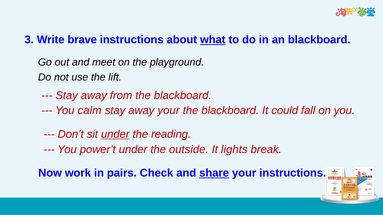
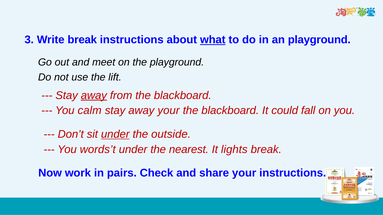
Write brave: brave -> break (82, 40)
an blackboard: blackboard -> playground (319, 40)
away underline: none -> present (94, 96)
reading: reading -> outside (171, 134)
power’t: power’t -> words’t (98, 150)
outside: outside -> nearest (189, 150)
share underline: present -> none (214, 173)
